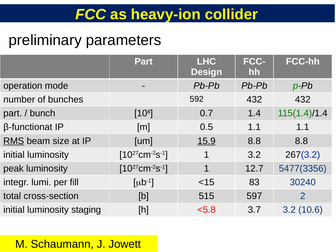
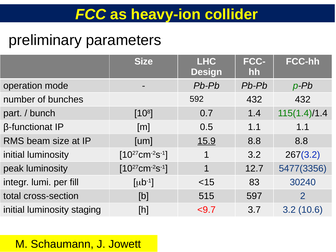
Part: Part -> Size (144, 62)
RMS underline: present -> none (14, 141)
<5.8: <5.8 -> <9.7 (206, 210)
